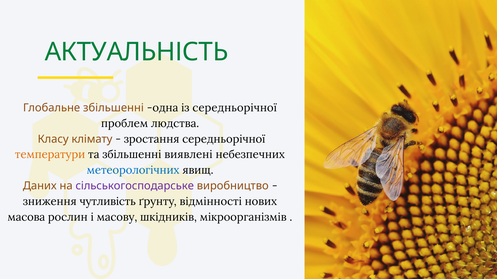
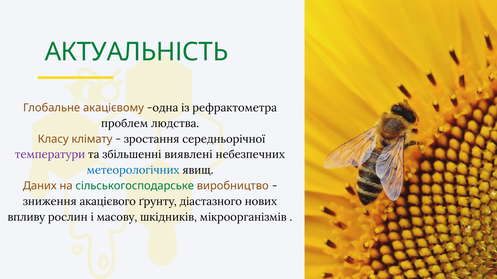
Глобальне збільшенні: збільшенні -> акацієвому (113, 108)
із середньорічної: середньорічної -> рефрактометра (235, 108)
температури colour: orange -> purple (50, 155)
сільськогосподарське colour: purple -> green (135, 186)
чутливість: чутливість -> акацієвого (108, 202)
відмінності: відмінності -> діастазного (211, 202)
масова: масова -> впливу (26, 217)
